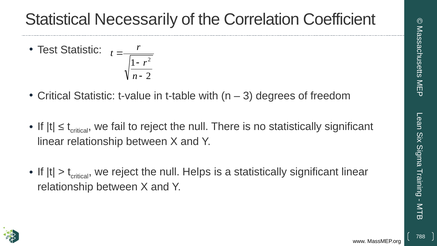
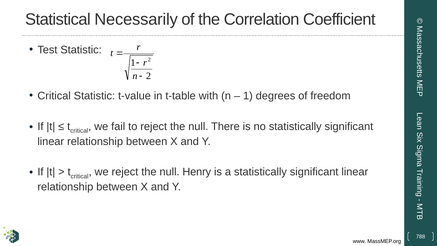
3: 3 -> 1 (248, 96)
Helps: Helps -> Henry (197, 172)
